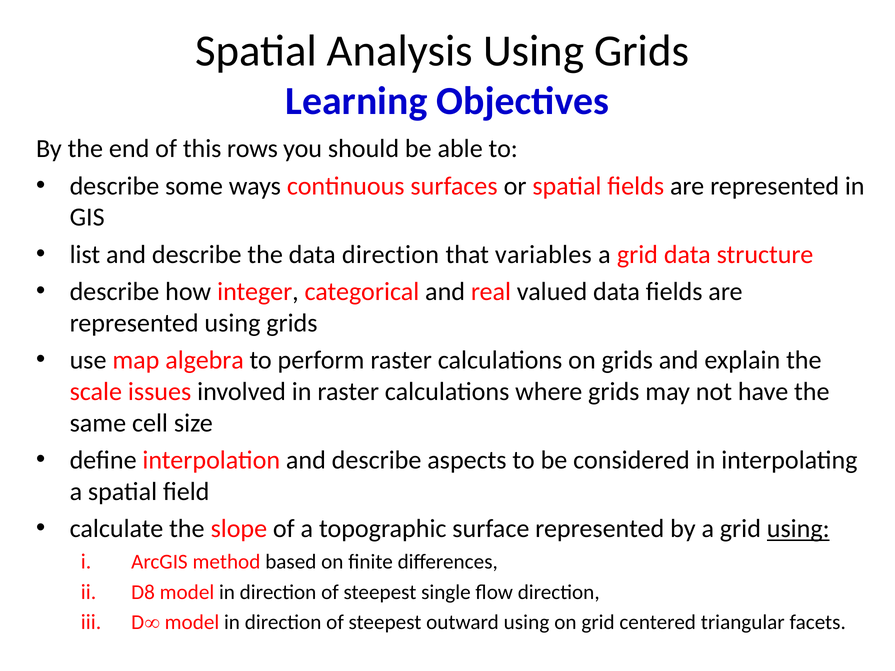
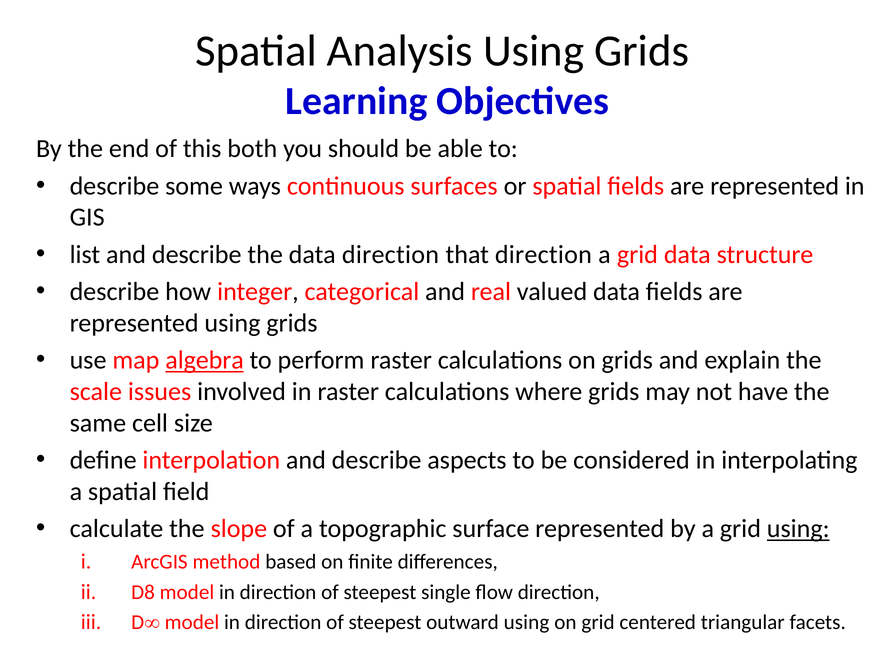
rows: rows -> both (252, 149)
that variables: variables -> direction (543, 255)
algebra underline: none -> present (205, 360)
